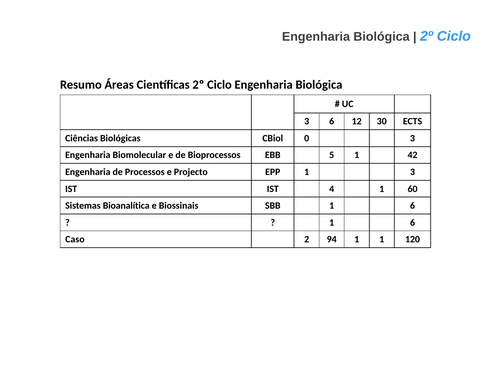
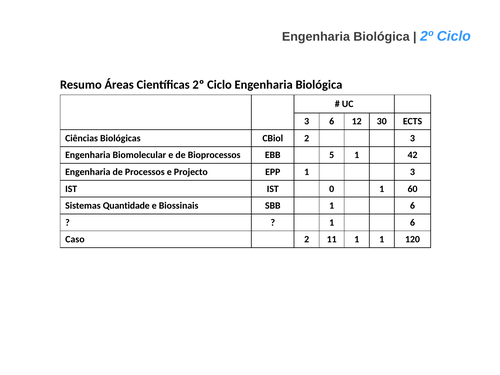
CBiol 0: 0 -> 2 (307, 138)
4: 4 -> 0 (332, 189)
Bioanalítica: Bioanalítica -> Quantidade (126, 206)
94: 94 -> 11 (332, 239)
